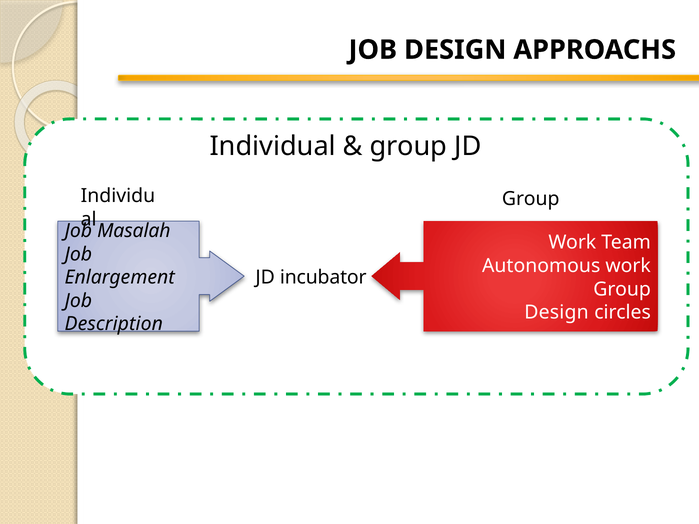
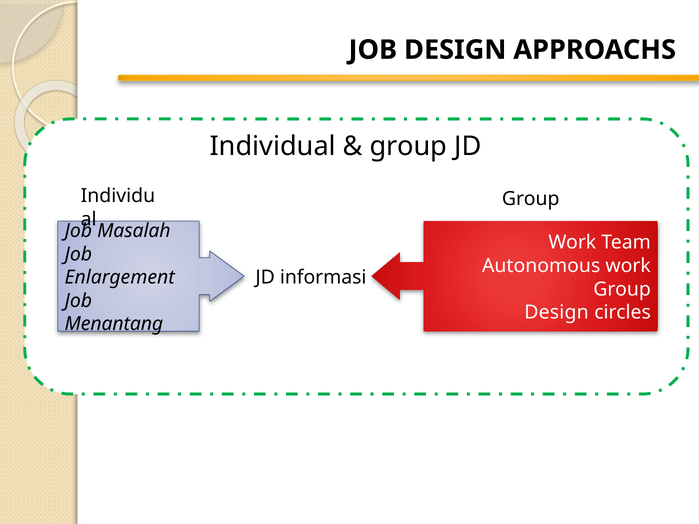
incubator: incubator -> informasi (323, 277)
Description: Description -> Menantang (114, 324)
